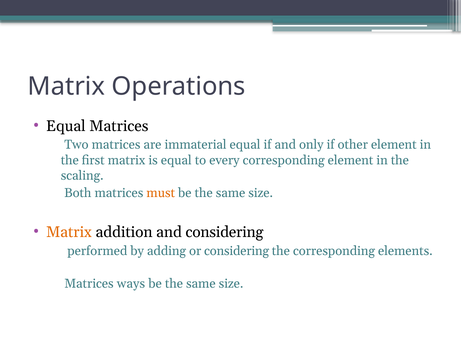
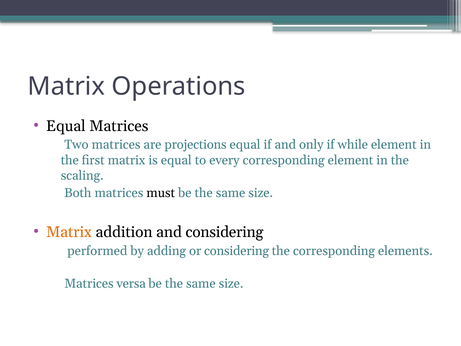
immaterial: immaterial -> projections (196, 145)
other: other -> while (353, 145)
must colour: orange -> black (161, 193)
ways: ways -> versa (131, 283)
